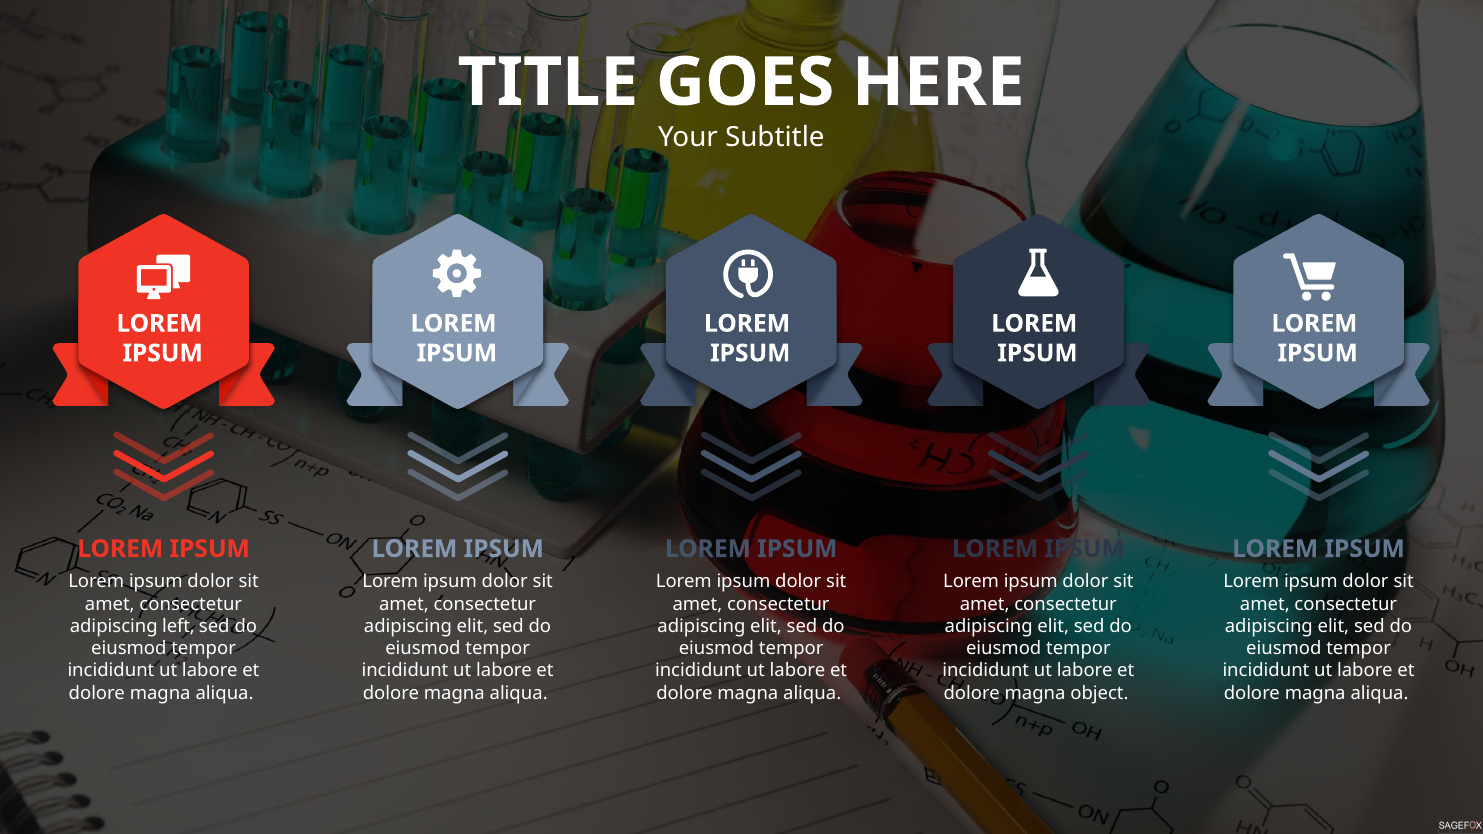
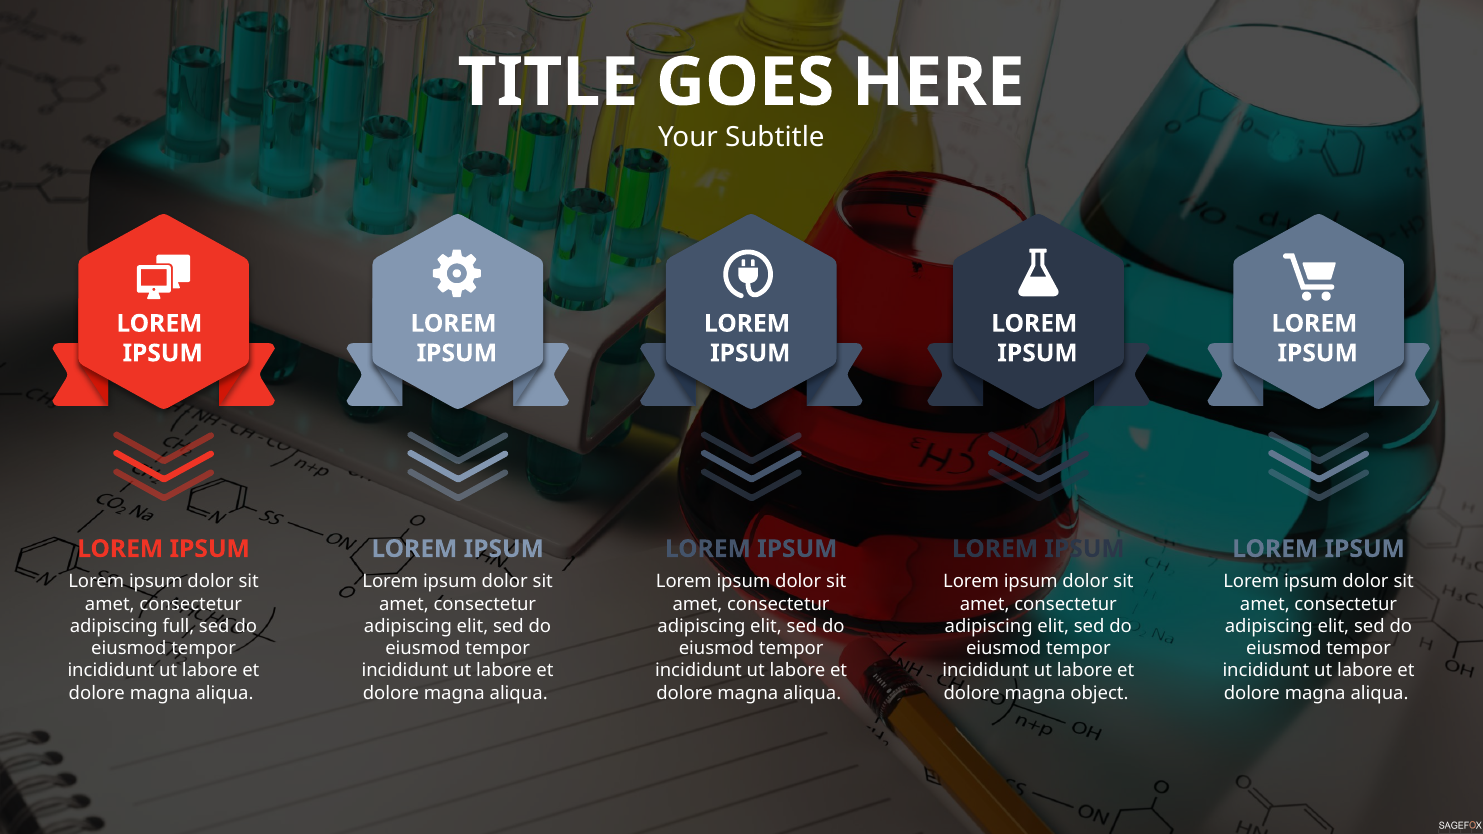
left: left -> full (178, 626)
